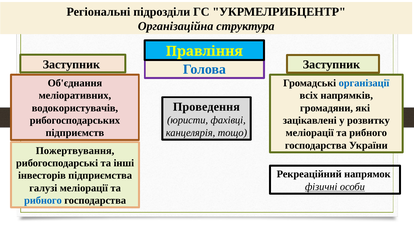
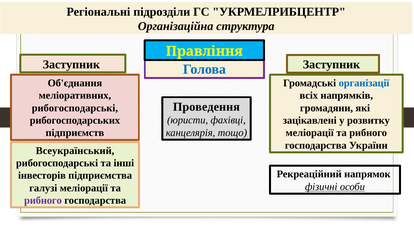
водокористувачів: водокористувачів -> рибогосподарські (75, 108)
Пожертвування: Пожертвування -> Всеукраїнський (75, 151)
рибного colour: blue -> purple (43, 200)
